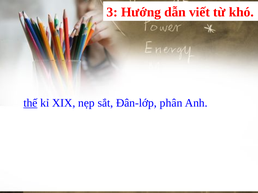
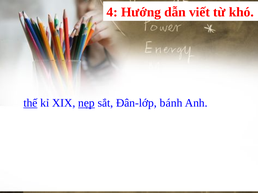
3: 3 -> 4 (112, 12)
nẹp underline: none -> present (86, 103)
phân: phân -> bánh (171, 103)
